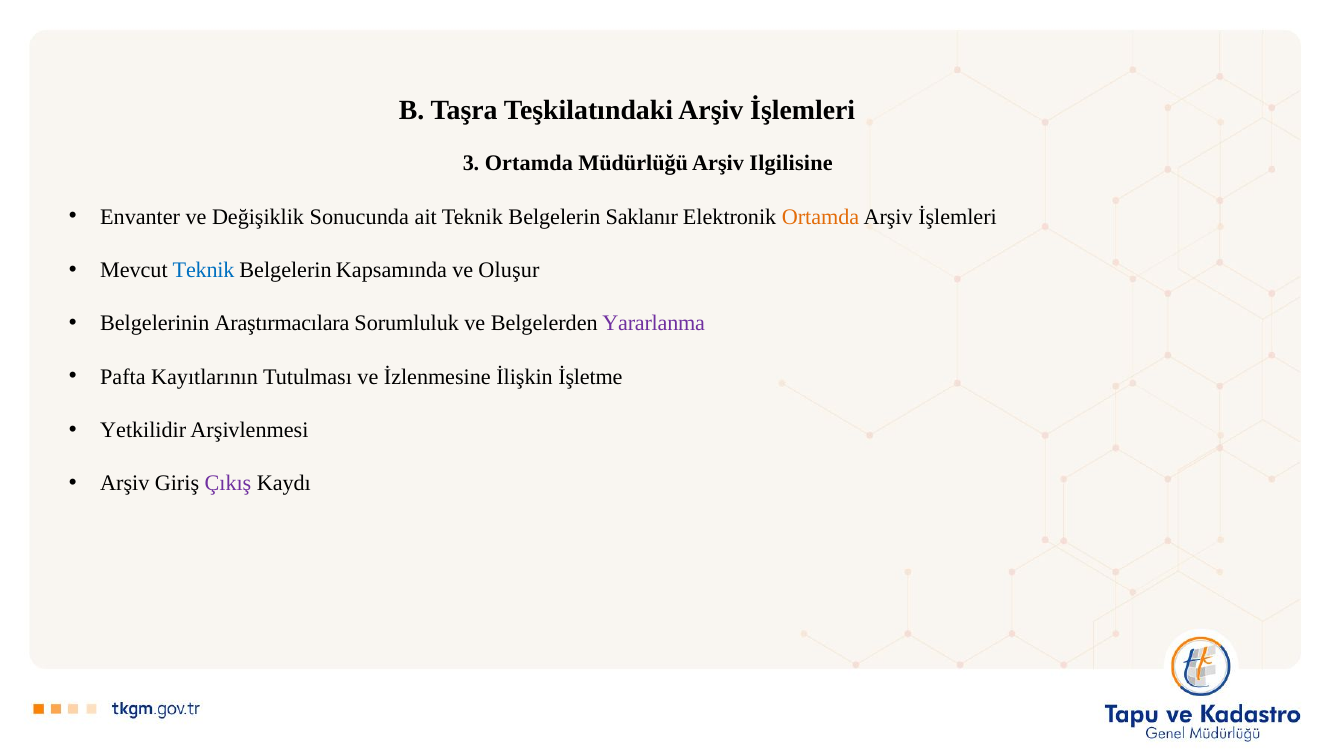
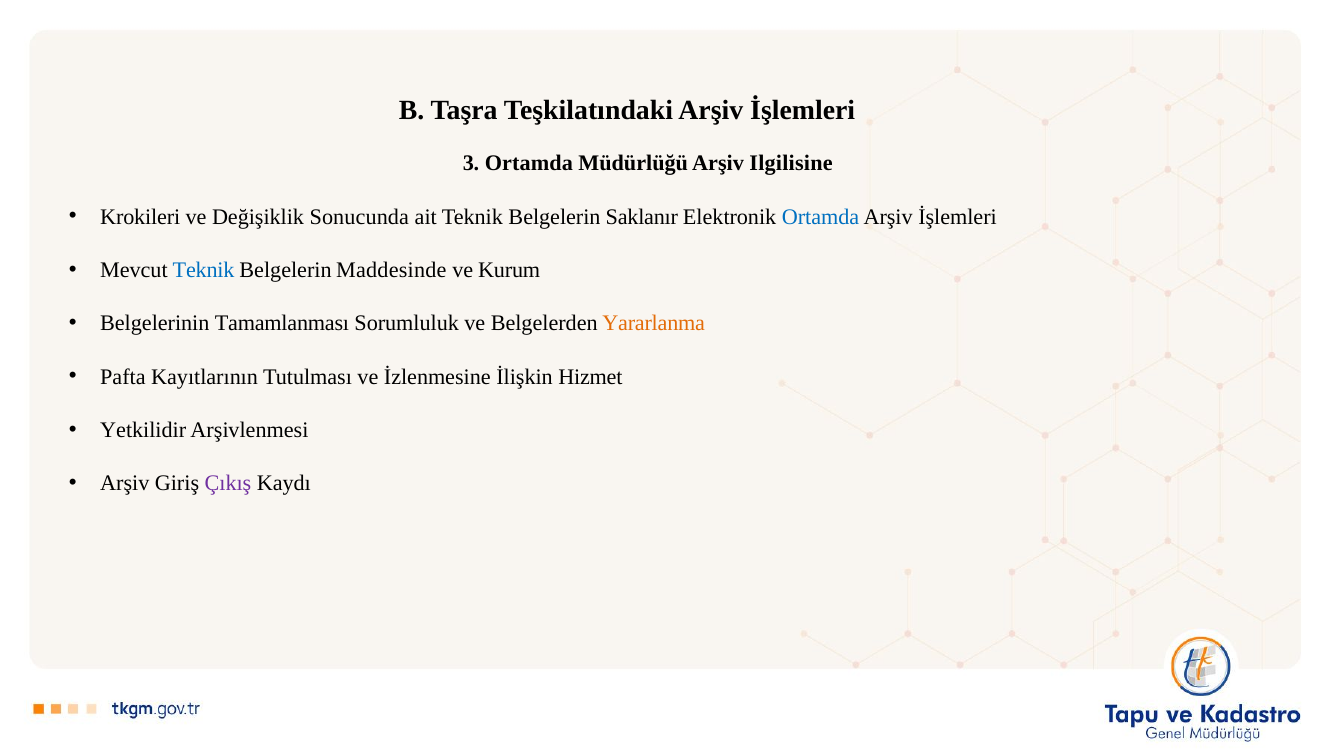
Envanter: Envanter -> Krokileri (140, 217)
Ortamda colour: orange -> blue (821, 217)
Kapsamında: Kapsamında -> Maddesinde (391, 270)
Oluşur: Oluşur -> Kurum (509, 270)
Araştırmacılara: Araştırmacılara -> Tamamlanması (282, 323)
Yararlanma colour: purple -> orange (654, 323)
İşletme: İşletme -> Hizmet (590, 377)
